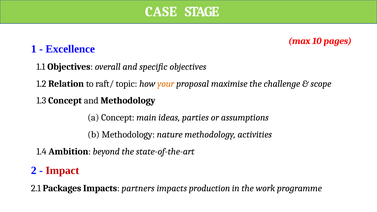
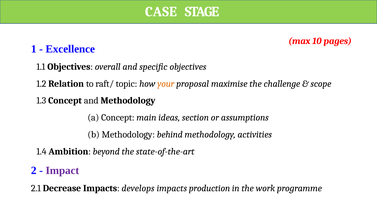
parties: parties -> section (195, 118)
nature: nature -> behind (170, 135)
Impact colour: red -> purple (62, 171)
Packages: Packages -> Decrease (62, 188)
partners: partners -> develops (138, 188)
